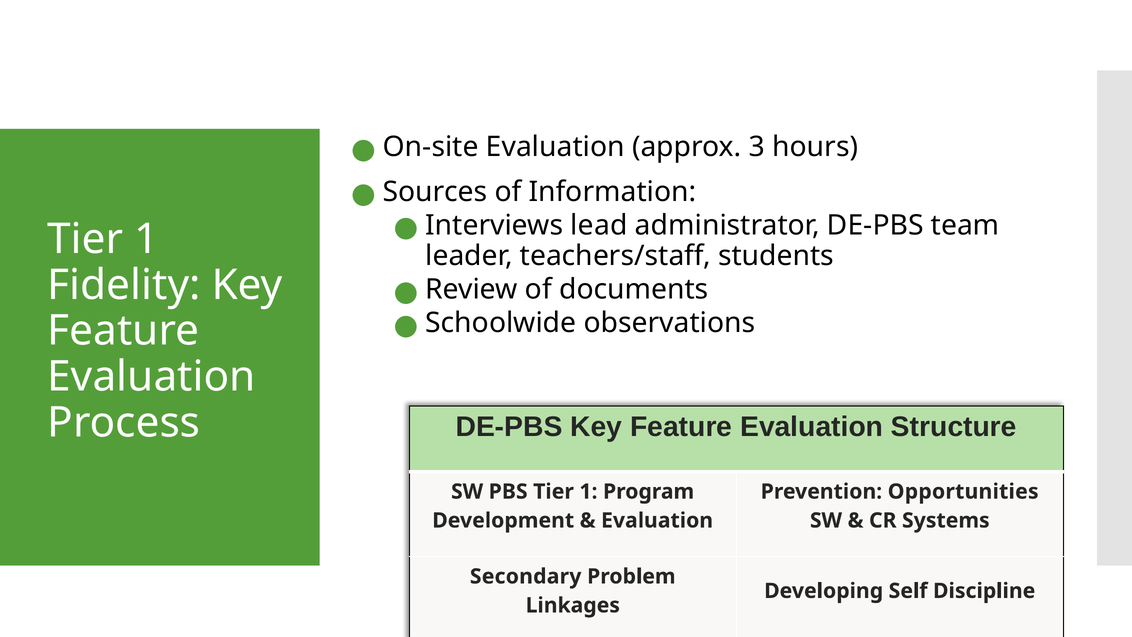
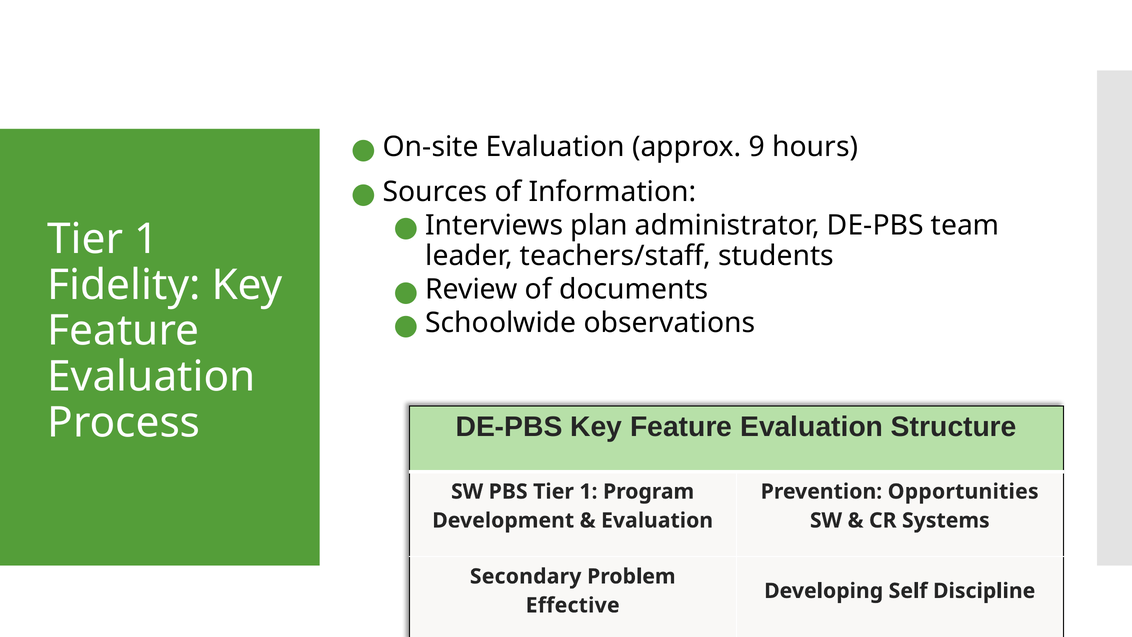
3: 3 -> 9 (757, 147)
lead: lead -> plan (599, 225)
Linkages: Linkages -> Effective (573, 605)
